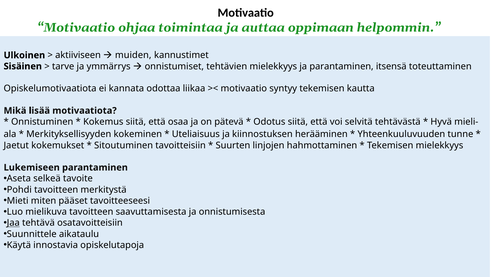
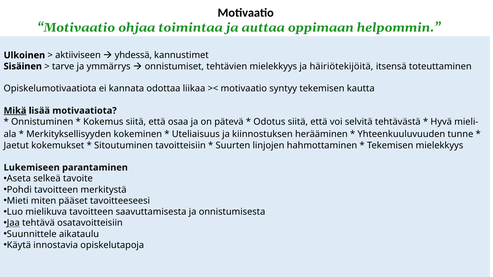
muiden: muiden -> yhdessä (133, 55)
ja parantaminen: parantaminen -> häiriötekijöitä (341, 66)
Mikä underline: none -> present (15, 111)
